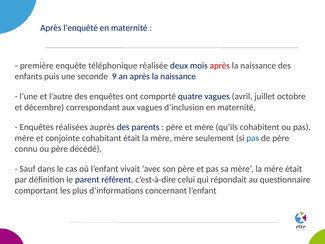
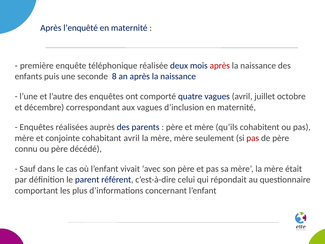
9: 9 -> 8 (114, 76)
cohabitant était: était -> avril (132, 138)
pas colour: blue -> red (253, 138)
